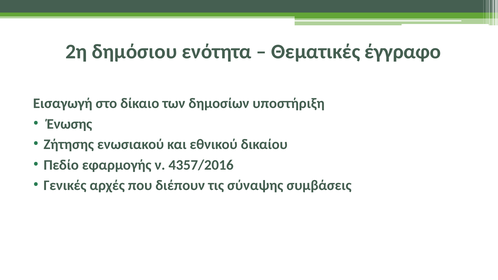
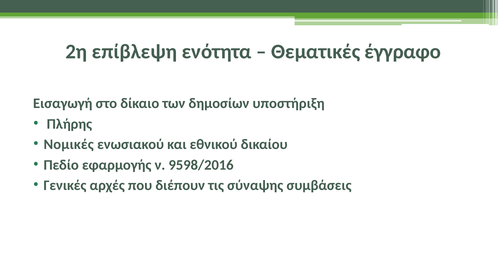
δημόσιου: δημόσιου -> επίβλεψη (134, 52)
Ένωσης: Ένωσης -> Πλήρης (69, 124)
Ζήτησης: Ζήτησης -> Νομικές (69, 144)
4357/2016: 4357/2016 -> 9598/2016 (201, 165)
